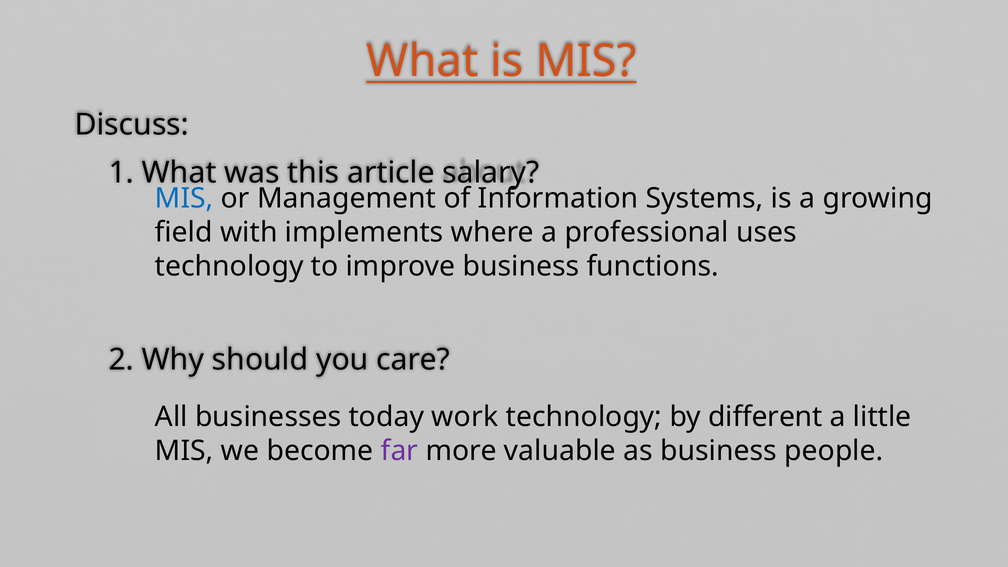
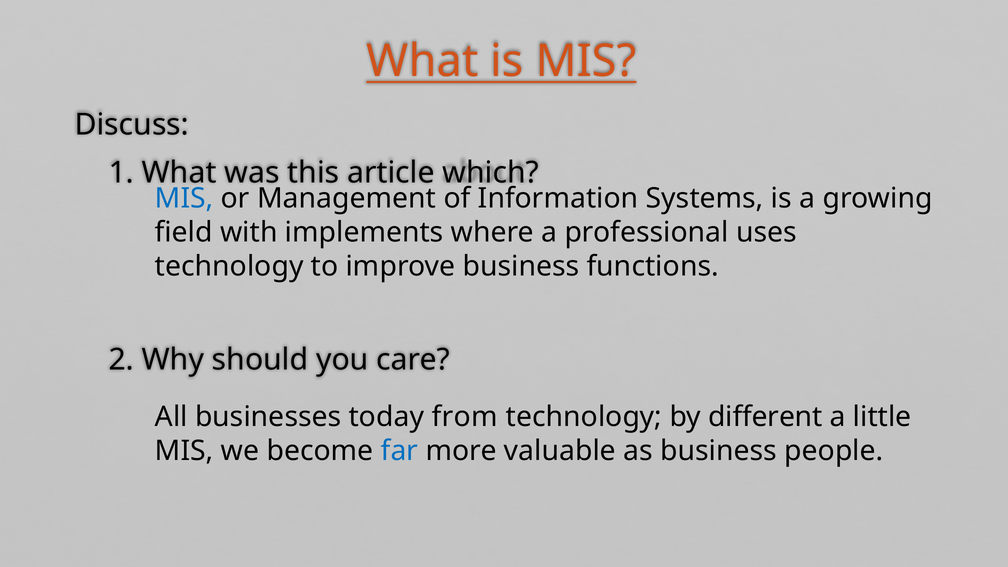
salary: salary -> which (491, 173)
work: work -> from (465, 417)
far colour: purple -> blue (400, 451)
